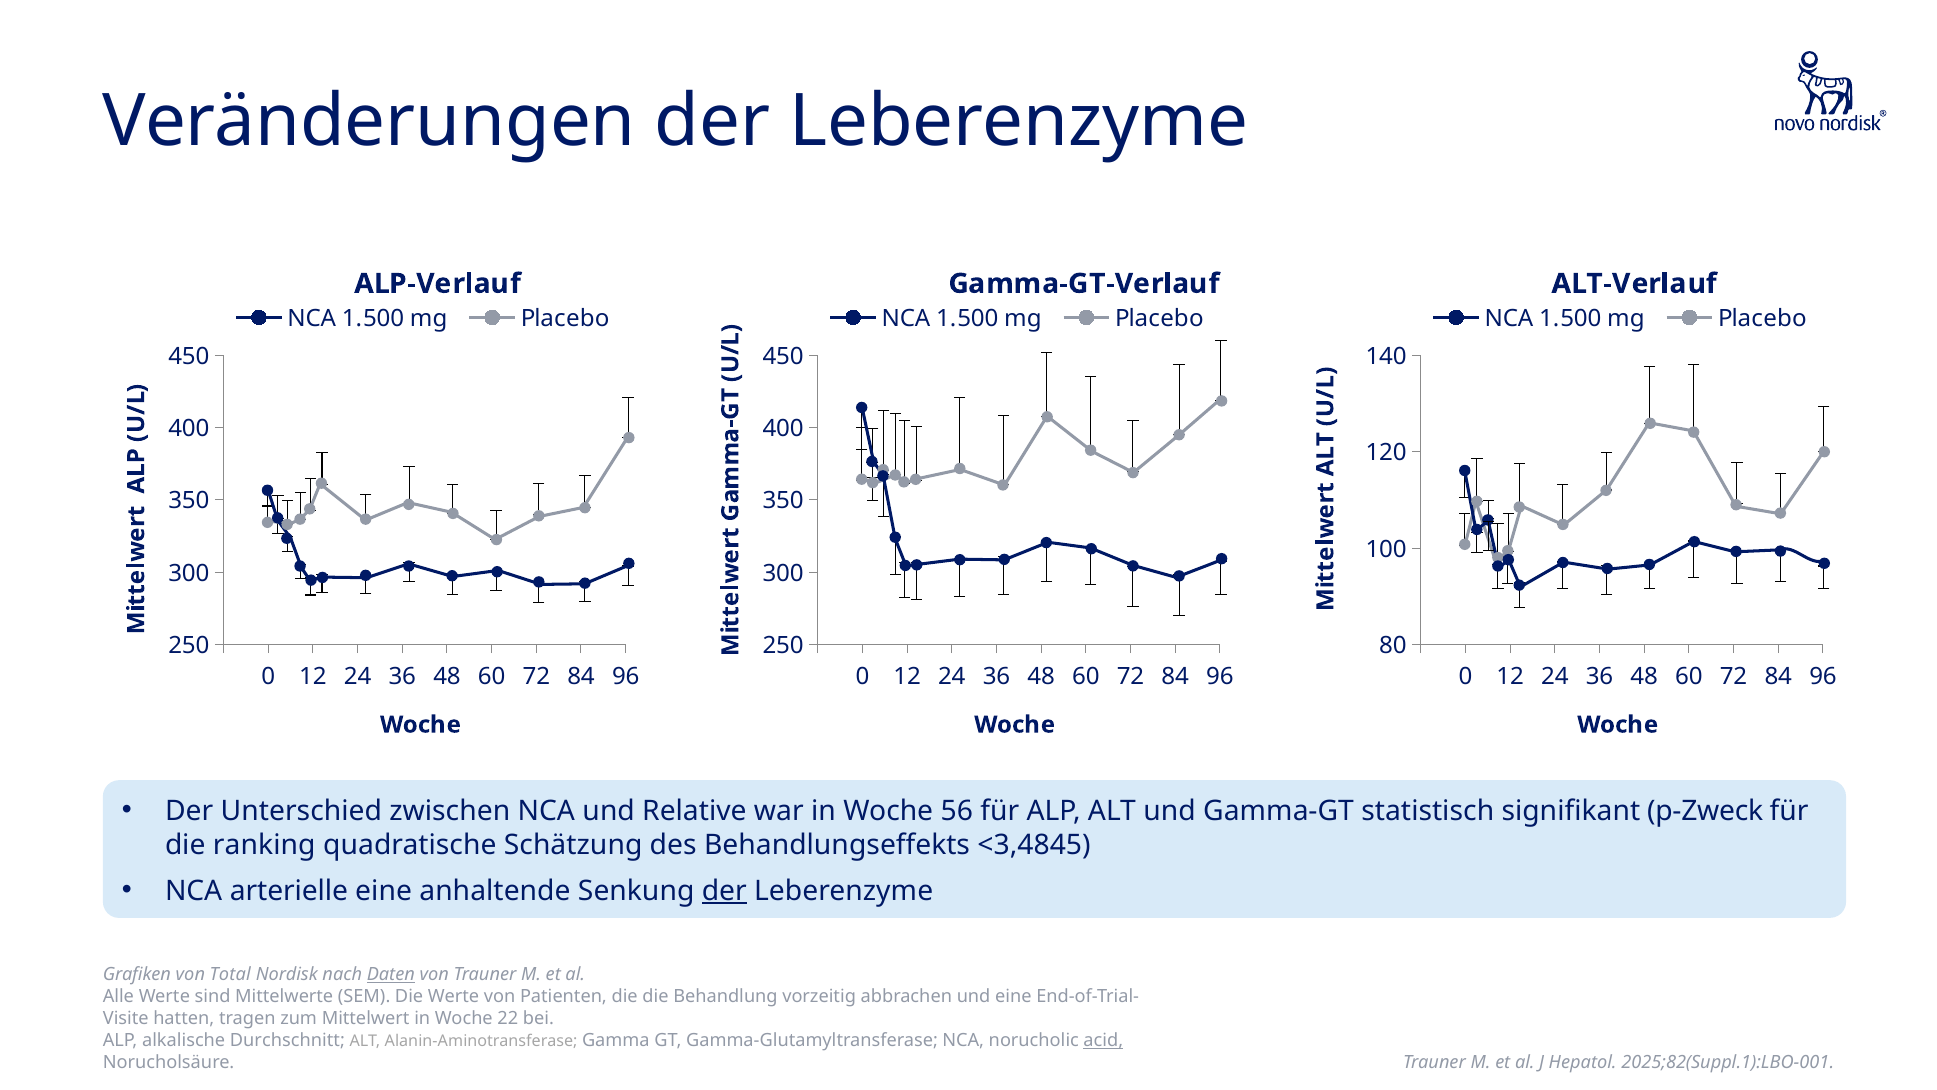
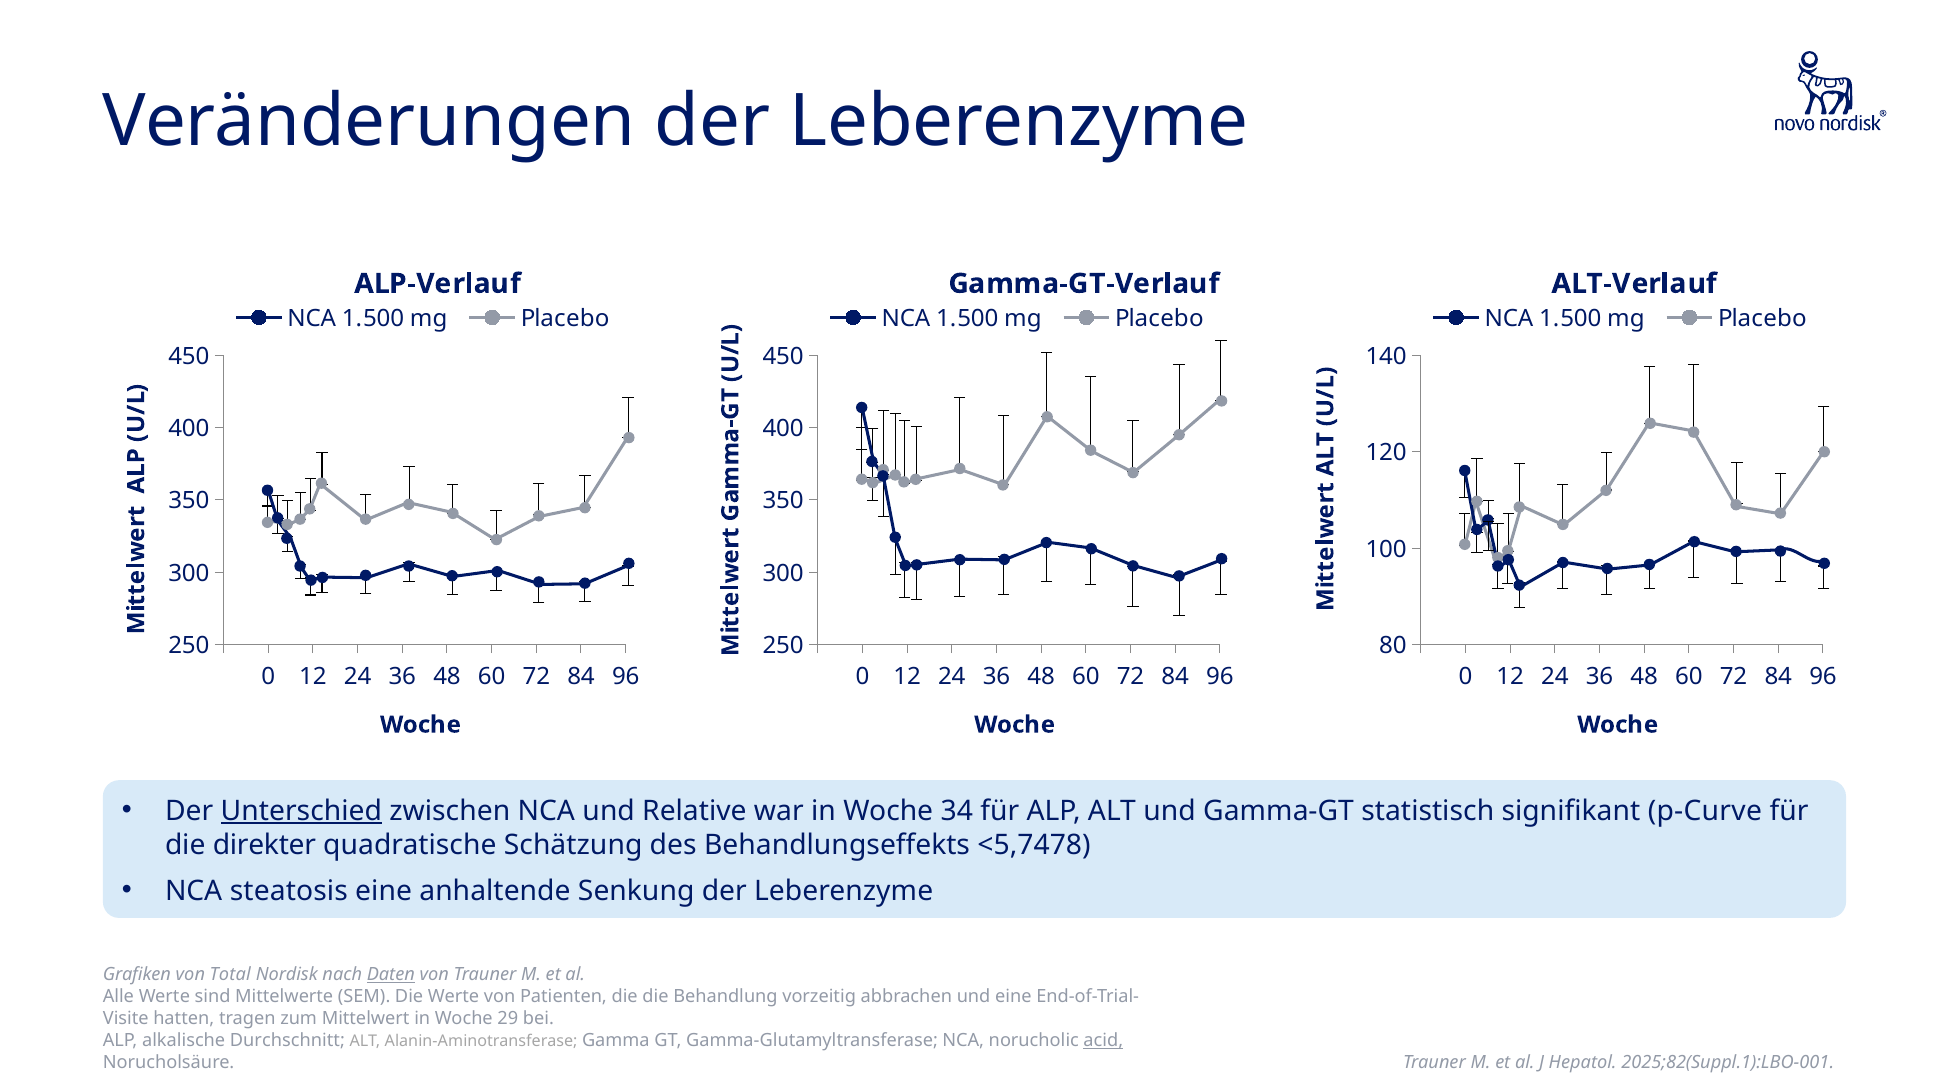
Unterschied underline: none -> present (301, 811)
56: 56 -> 34 (957, 811)
p-Zweck: p-Zweck -> p-Curve (1705, 811)
ranking: ranking -> direkter (264, 845)
<3,4845: <3,4845 -> <5,7478 (1034, 845)
arterielle: arterielle -> steatosis (289, 891)
der underline: present -> none (724, 891)
22: 22 -> 29 (508, 1018)
